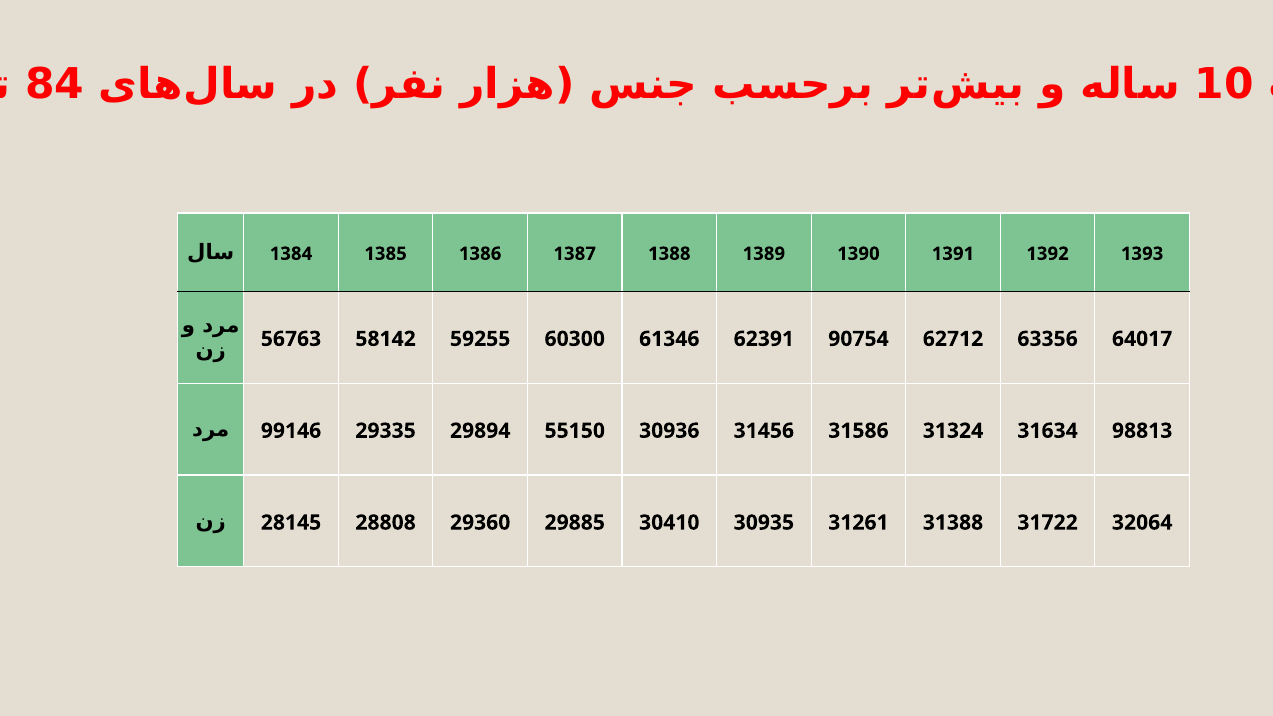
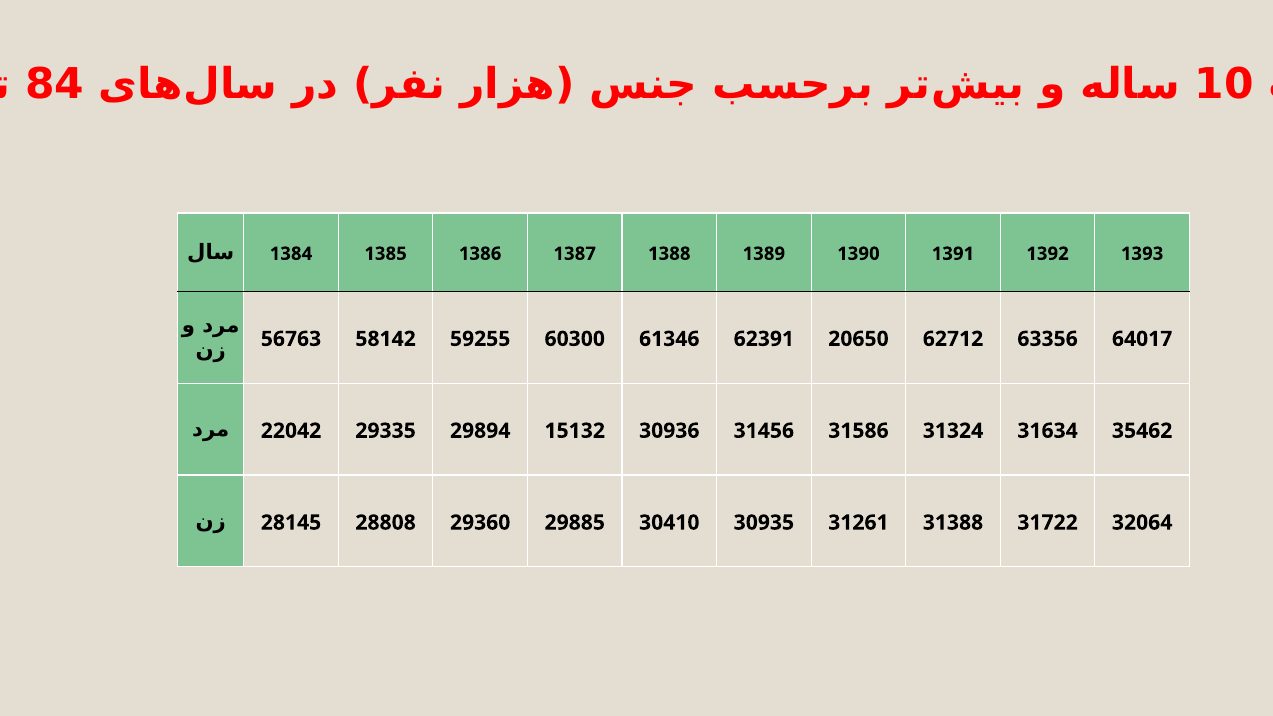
90754: 90754 -> 20650 (858, 339)
99146: 99146 -> 22042 (291, 431)
55150: 55150 -> 15132 (575, 431)
98813: 98813 -> 35462 (1142, 431)
